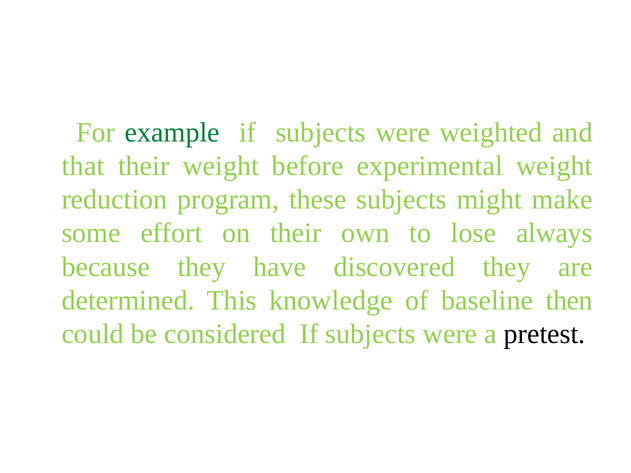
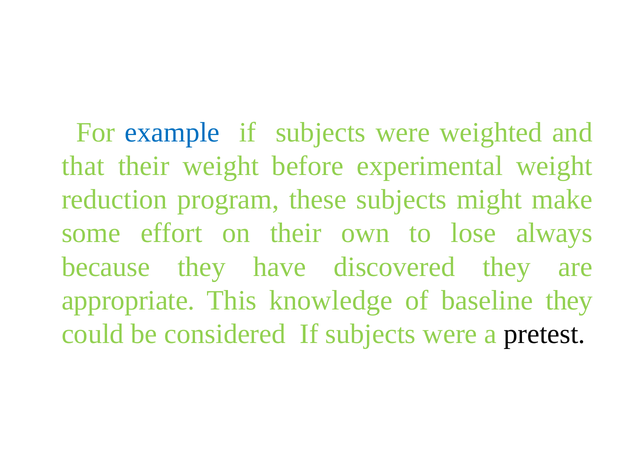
example colour: green -> blue (172, 132)
determined: determined -> appropriate (128, 301)
baseline then: then -> they (569, 301)
